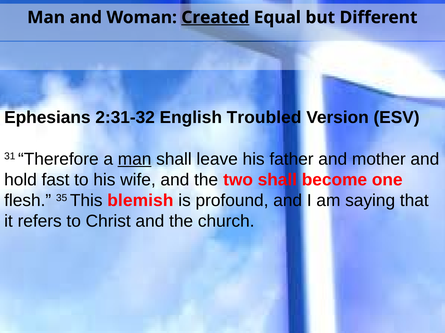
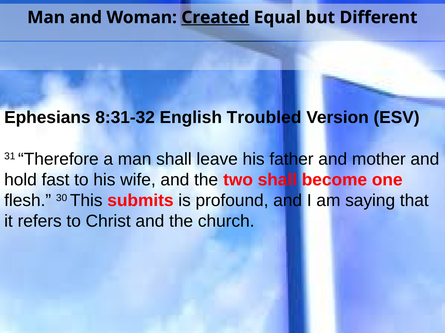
2:31-32: 2:31-32 -> 8:31-32 (125, 118)
man underline: present -> none (135, 159)
35: 35 -> 30 (62, 198)
blemish: blemish -> submits (140, 201)
